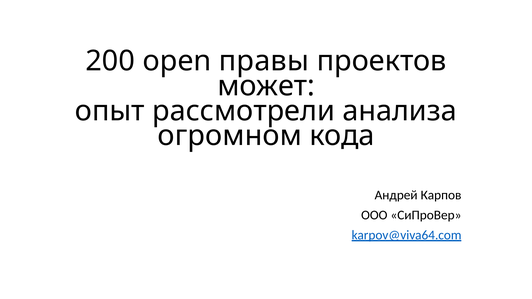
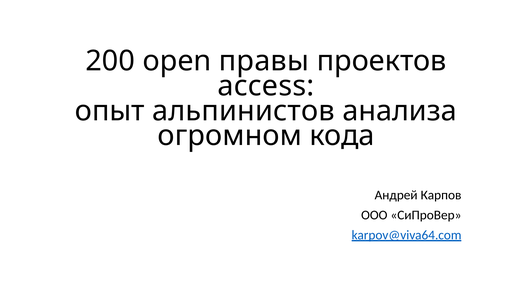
может: может -> access (266, 86)
рассмотрели: рассмотрели -> альпинистов (243, 111)
